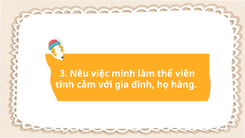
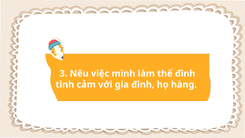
thể viên: viên -> đình (185, 73)
